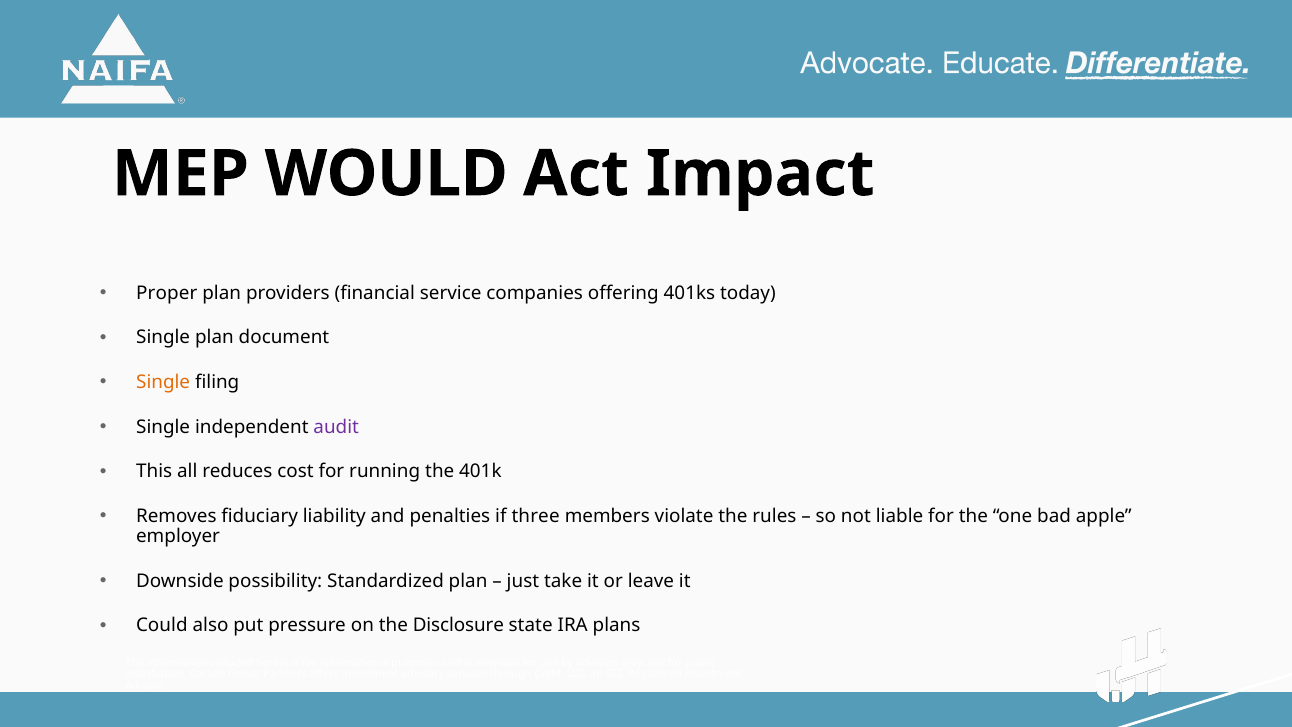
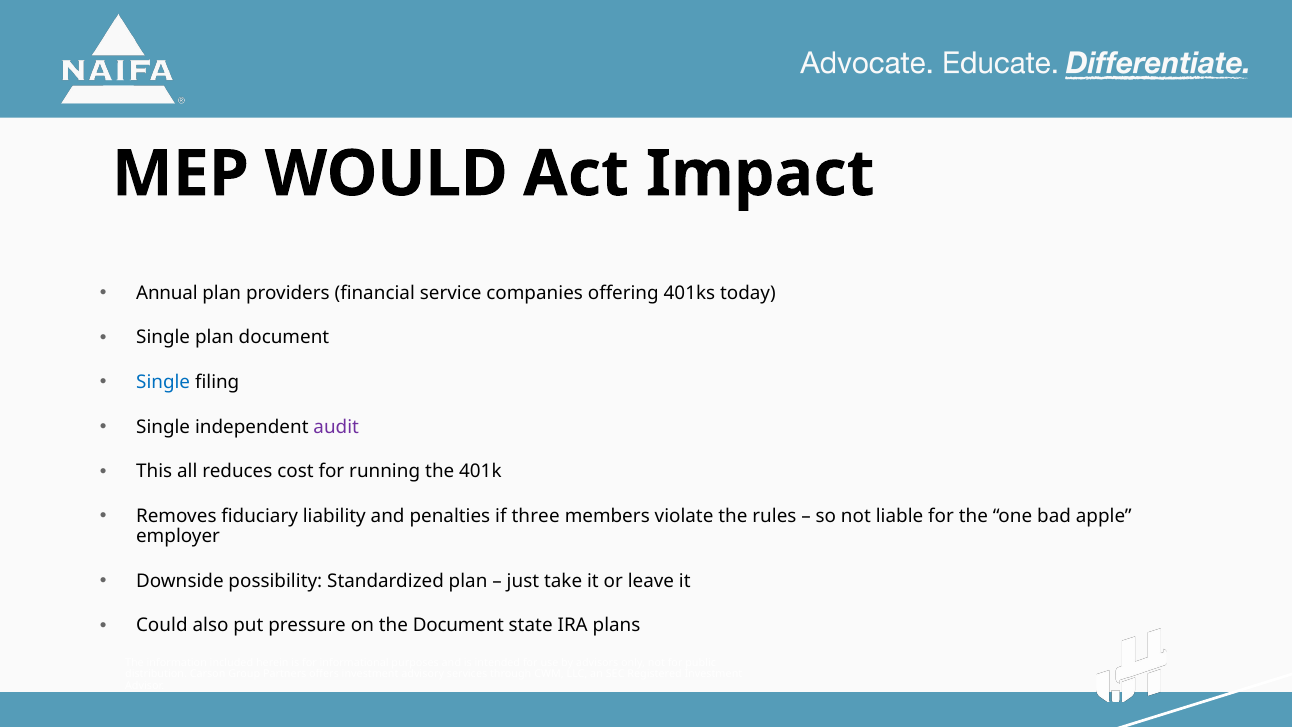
Proper: Proper -> Annual (167, 293)
Single colour: orange -> blue (163, 382)
the Disclosure: Disclosure -> Document (458, 626)
